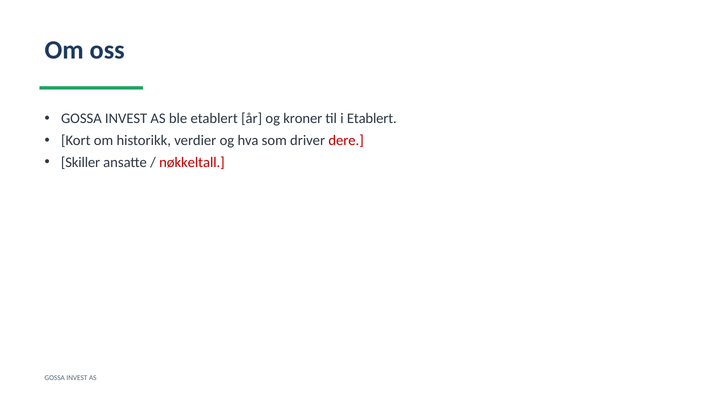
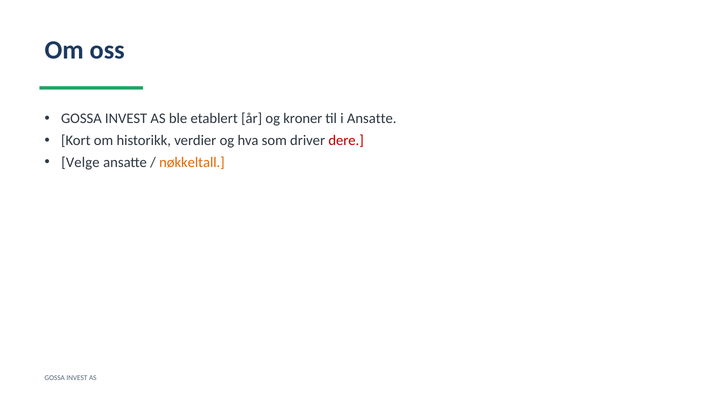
i Etablert: Etablert -> Ansatte (372, 119)
Skiller: Skiller -> Velge (80, 163)
nøkkeltall colour: red -> orange (192, 163)
